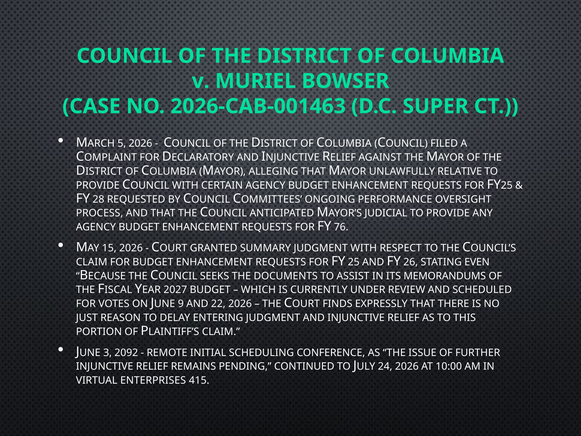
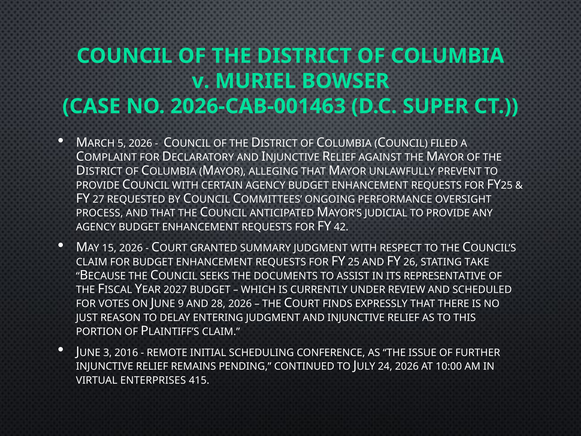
RELATIVE: RELATIVE -> PREVENT (460, 171)
28: 28 -> 27 (98, 199)
76: 76 -> 42 (341, 227)
EVEN: EVEN -> TAKE (477, 262)
MEMORANDUMS: MEMORANDUMS -> REPRESENTATIVE (445, 276)
22: 22 -> 28 (218, 304)
2092: 2092 -> 2016 (126, 352)
